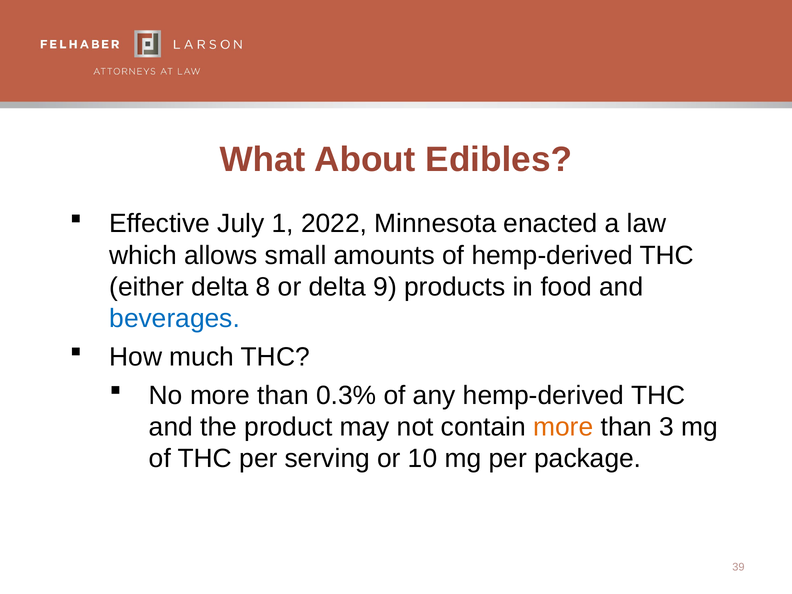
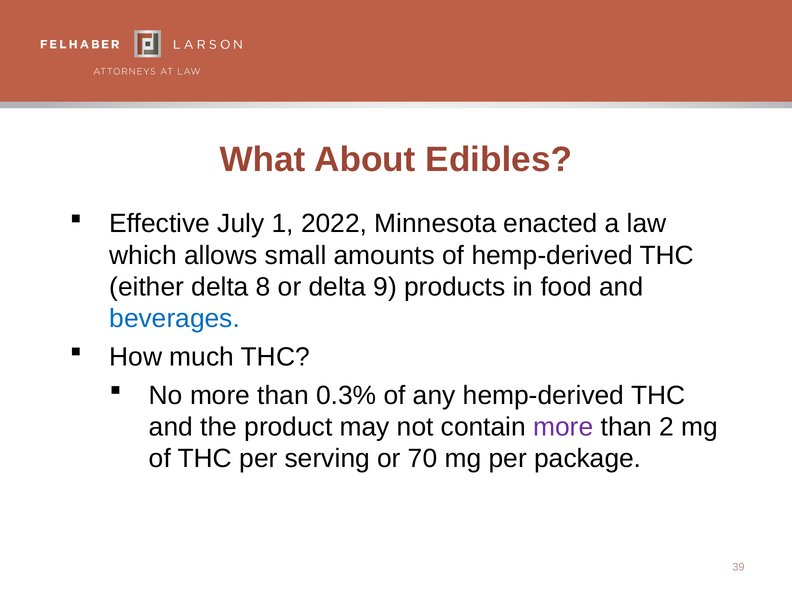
more colour: orange -> purple (563, 427)
3: 3 -> 2 (667, 427)
10: 10 -> 70 (423, 459)
